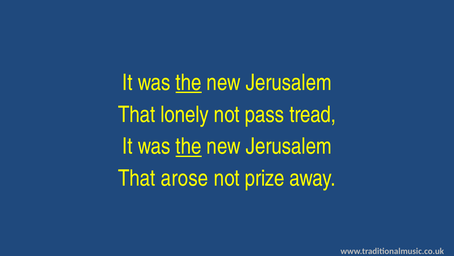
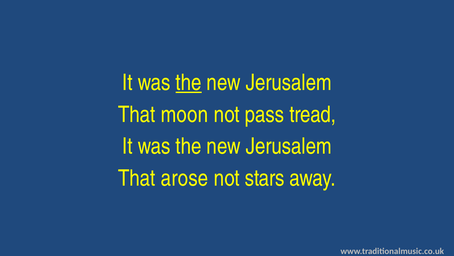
lonely: lonely -> moon (185, 114)
the underline: present -> none (189, 146)
prize: prize -> stars (265, 178)
